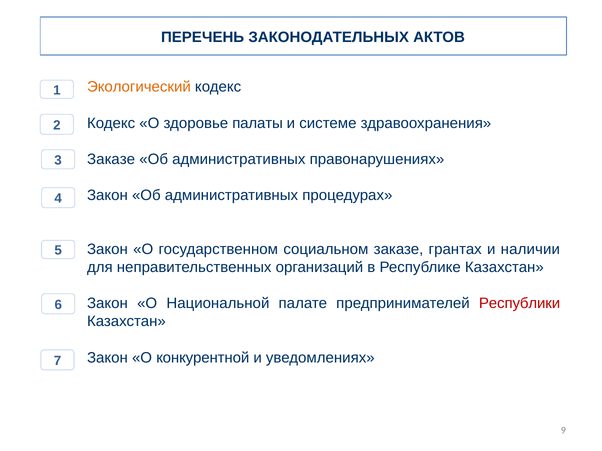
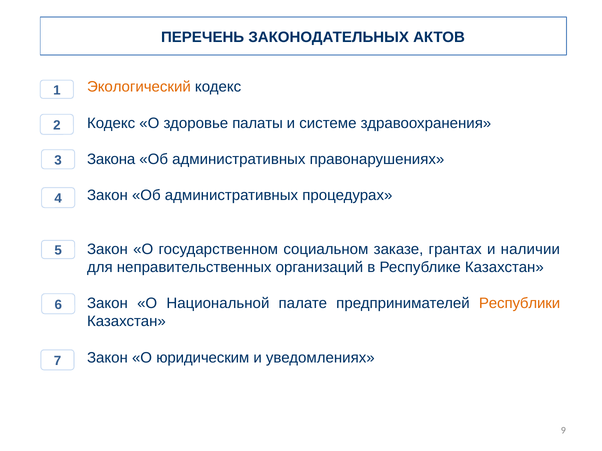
Заказе: Заказе -> Закона (111, 159)
Республики colour: red -> orange (520, 304)
конкурентной: конкурентной -> юридическим (203, 358)
